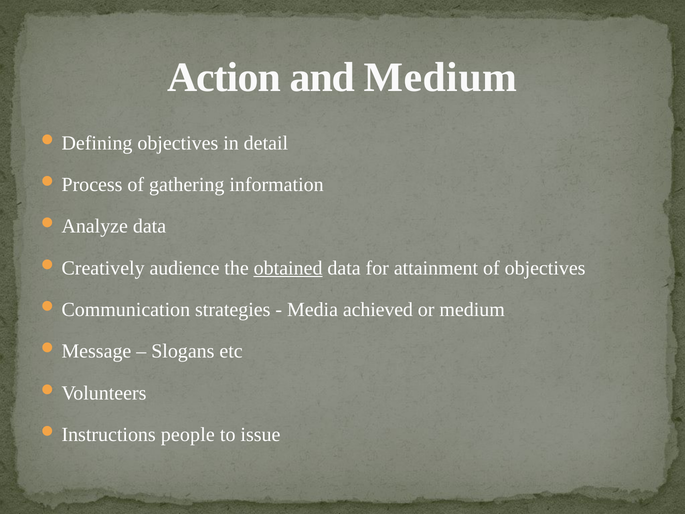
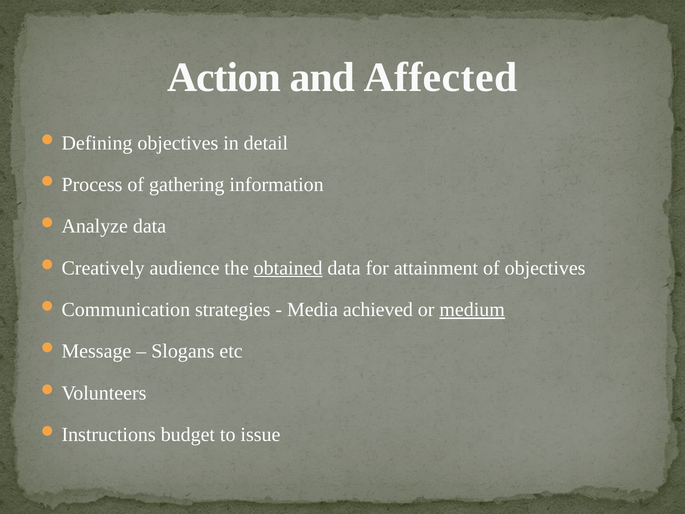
and Medium: Medium -> Affected (441, 77)
medium underline: none -> present (472, 310)
people: people -> budget (188, 435)
